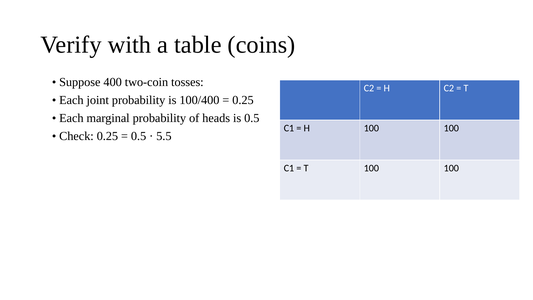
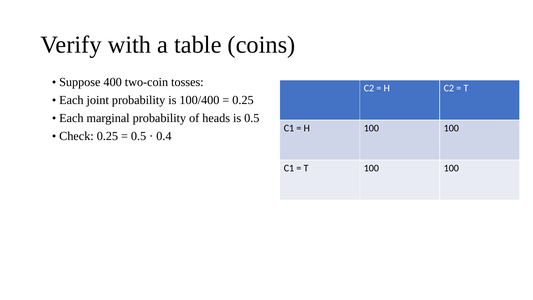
5.5: 5.5 -> 0.4 (164, 136)
